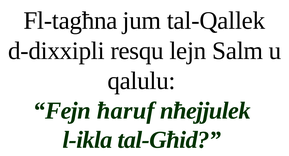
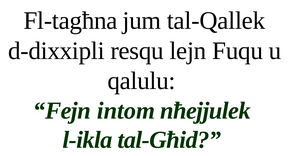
Salm: Salm -> Fuqu (238, 51)
ħaruf: ħaruf -> intom (126, 110)
